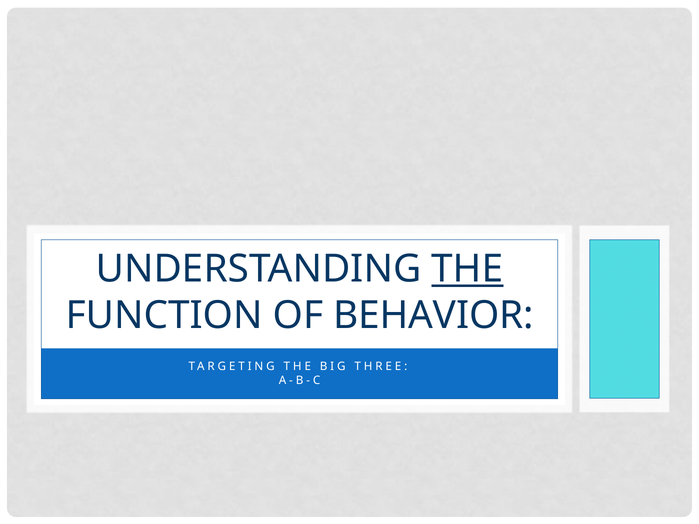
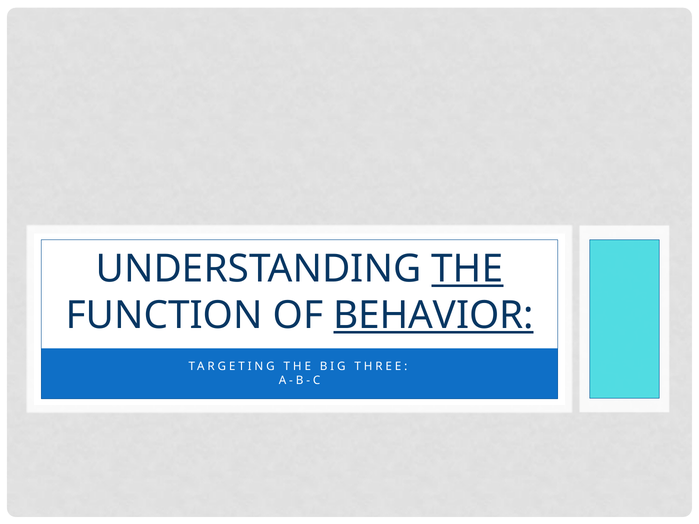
BEHAVIOR underline: none -> present (433, 316)
